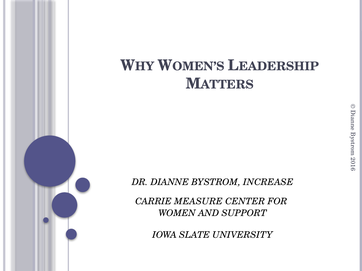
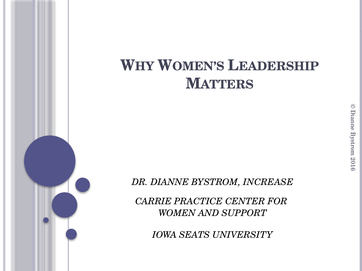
MEASURE: MEASURE -> PRACTICE (198, 202)
SLATE: SLATE -> SEATS (195, 235)
